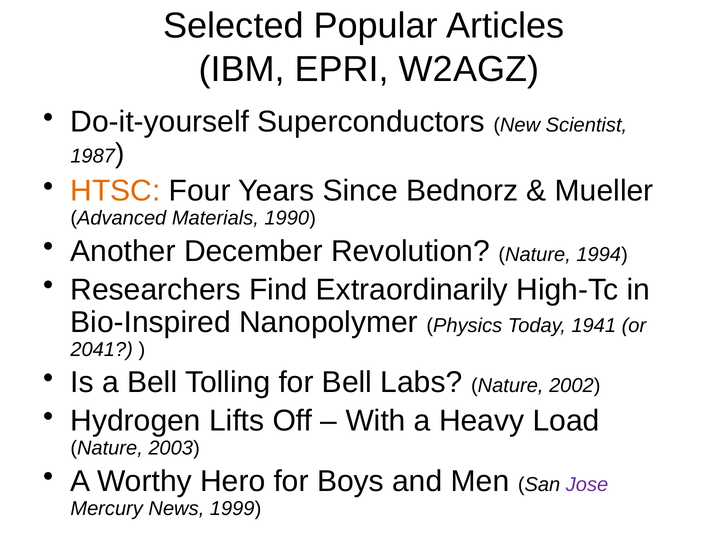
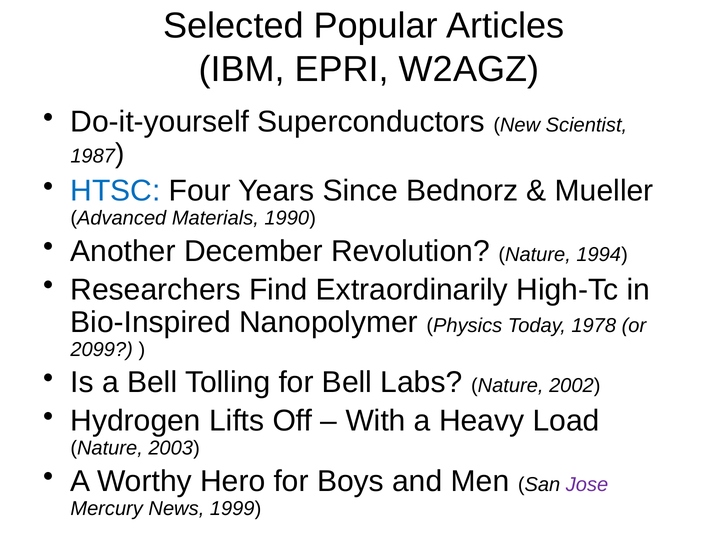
HTSC colour: orange -> blue (115, 191)
1941: 1941 -> 1978 (594, 325)
2041: 2041 -> 2099 (102, 349)
